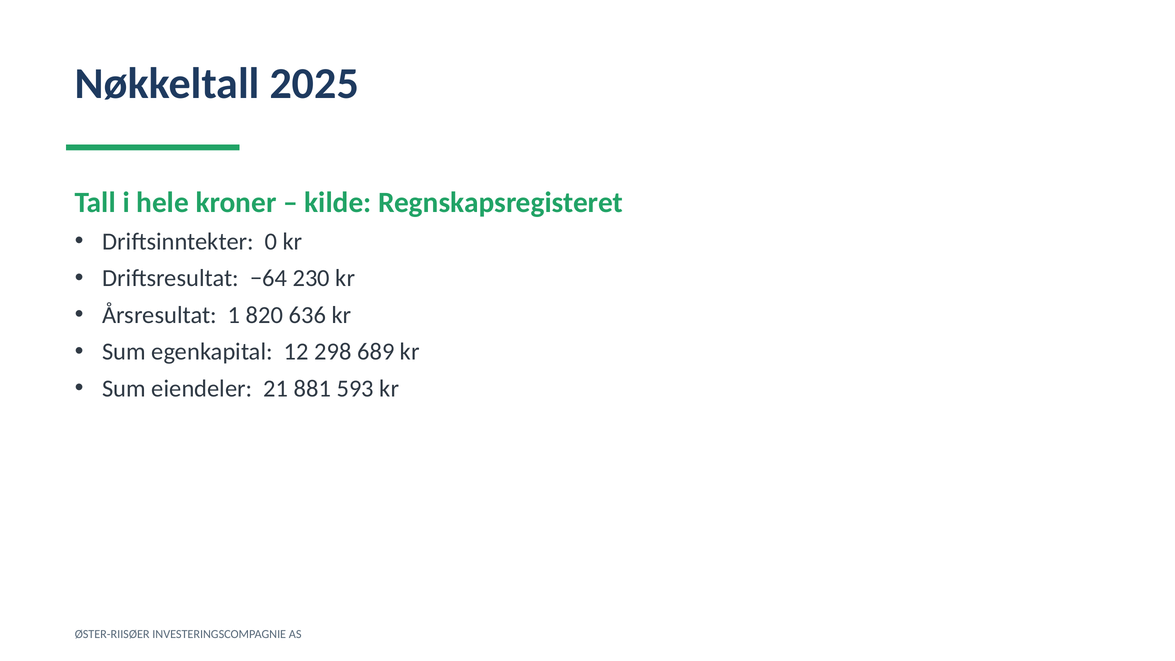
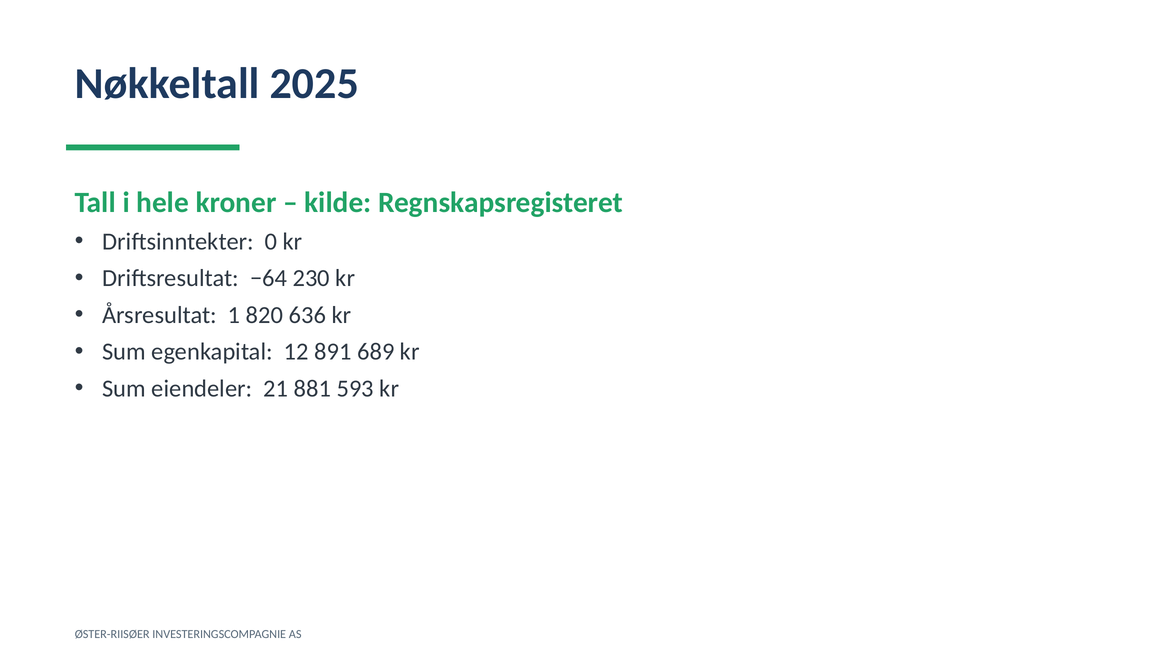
298: 298 -> 891 (333, 352)
